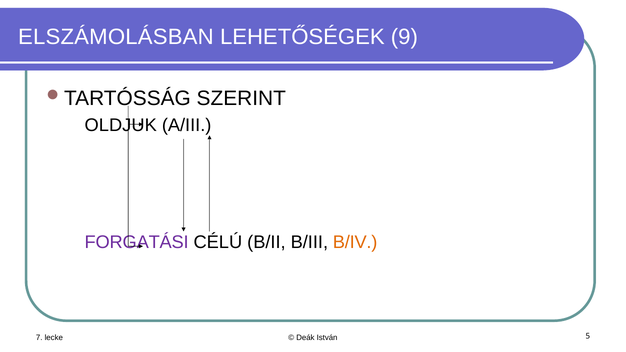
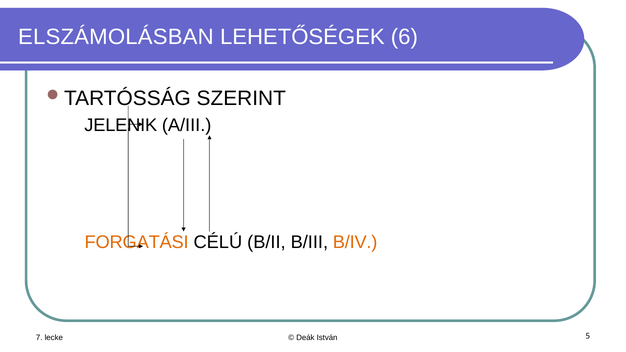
9: 9 -> 6 (404, 37)
OLDJUK: OLDJUK -> JELENIK (121, 125)
FORGATÁSI colour: purple -> orange (137, 242)
